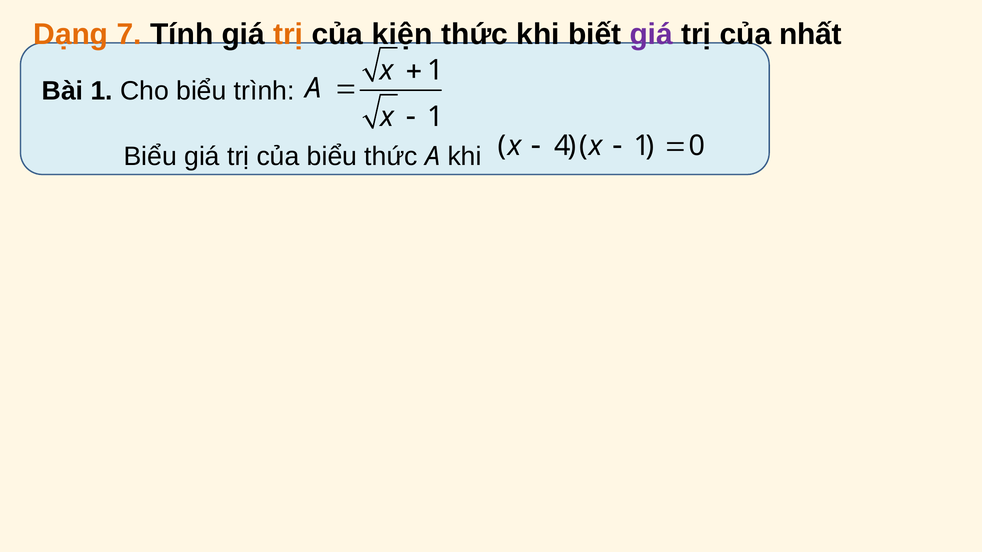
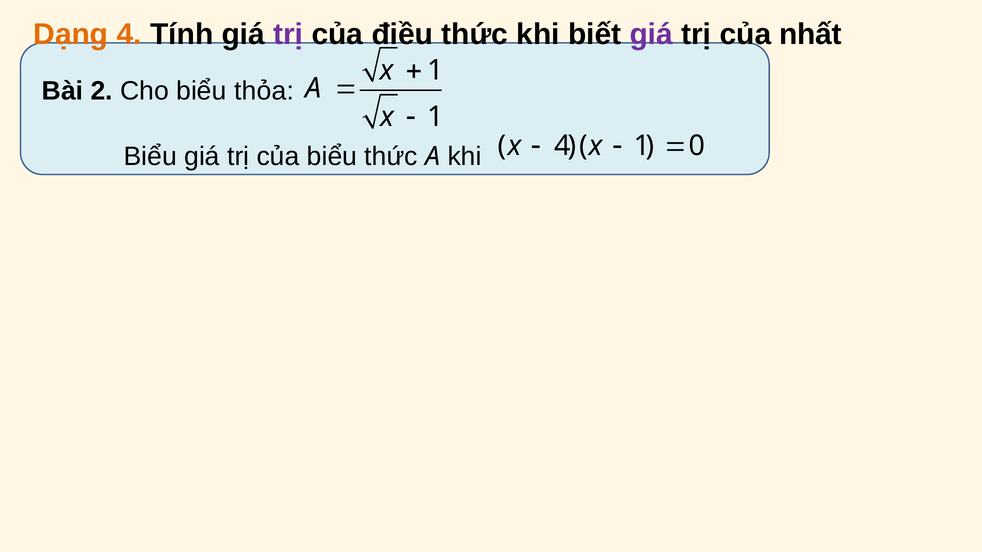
7: 7 -> 4 (129, 34)
trị colour: orange -> purple (288, 34)
kiện: kiện -> điều (402, 34)
Bài 1: 1 -> 2 (102, 91)
trình: trình -> thỏa (264, 91)
